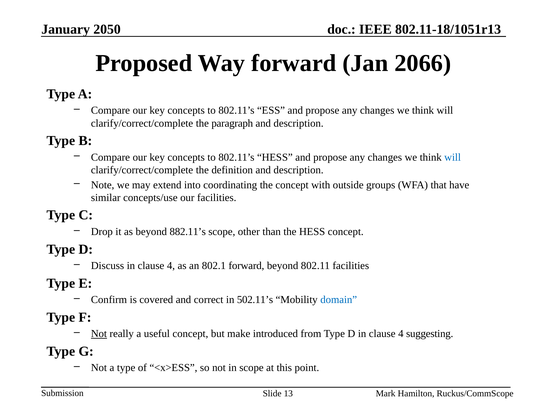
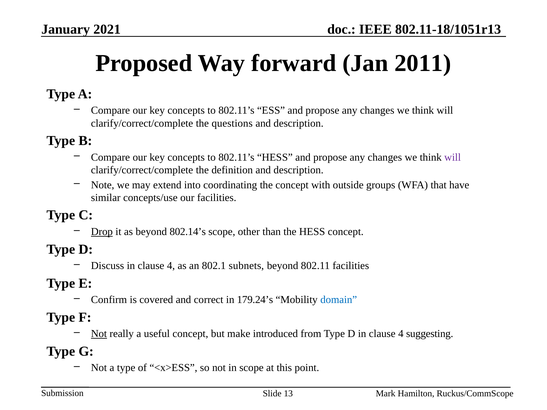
2050: 2050 -> 2021 (107, 29)
2066: 2066 -> 2011 (423, 63)
paragraph: paragraph -> questions (232, 123)
will colour: blue -> purple (453, 157)
Drop underline: none -> present (102, 232)
882.11’s: 882.11’s -> 802.14’s (188, 232)
802.1 forward: forward -> subnets (246, 266)
502.11’s: 502.11’s -> 179.24’s (255, 300)
